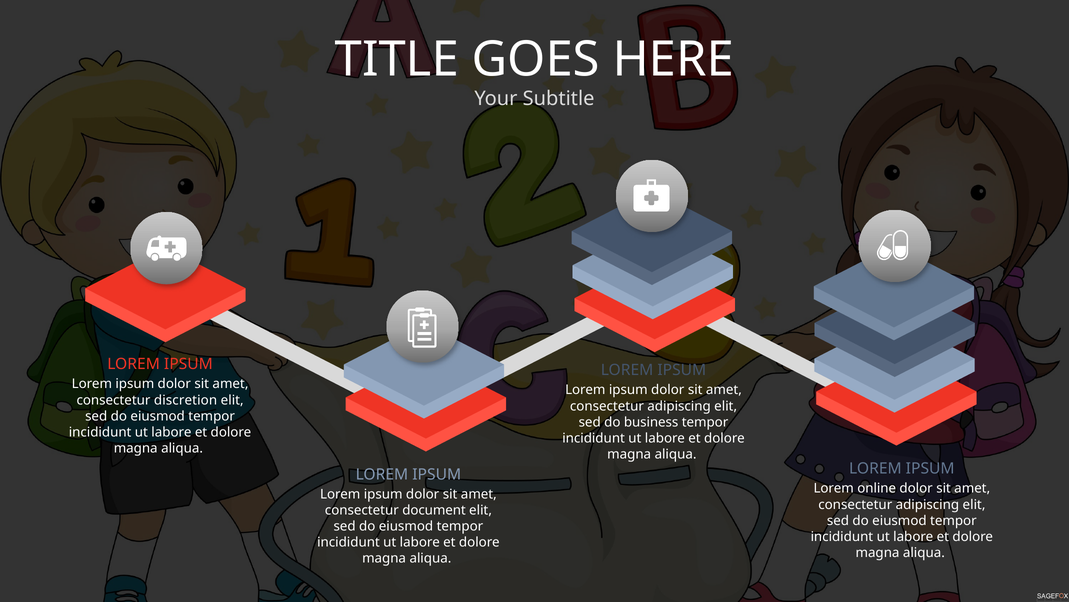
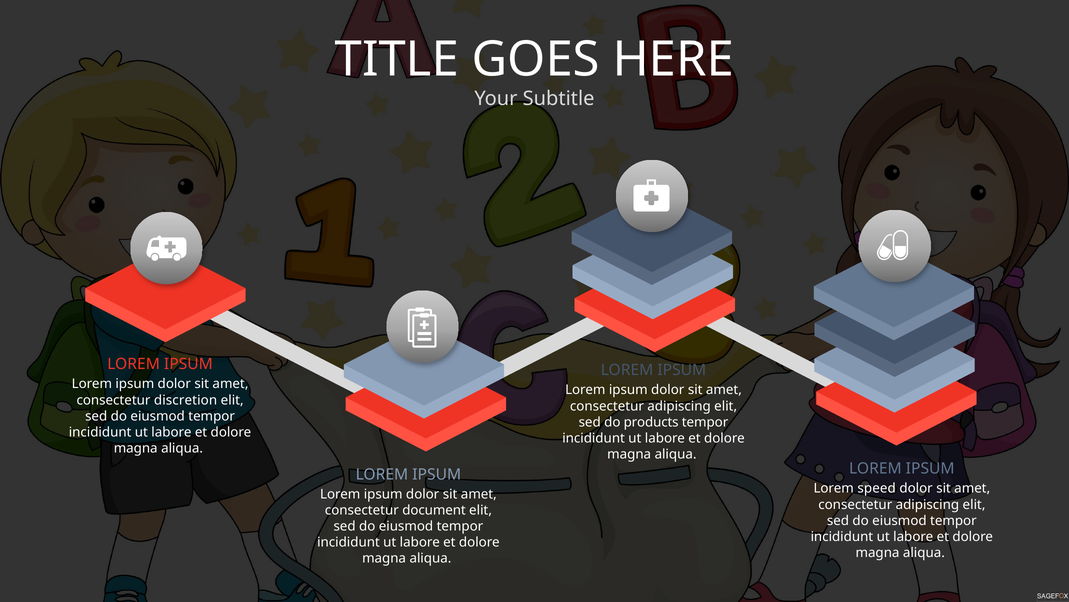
business: business -> products (651, 422)
online: online -> speed (877, 488)
